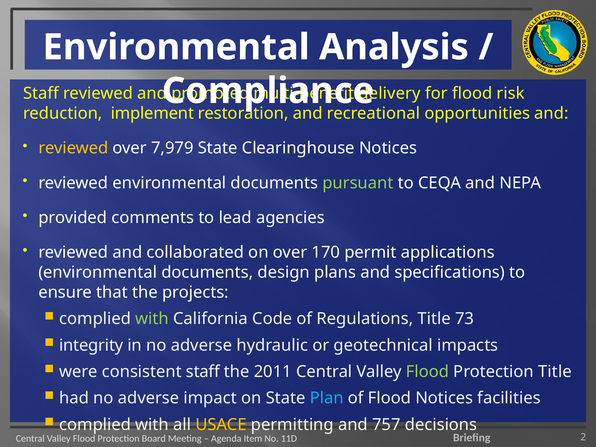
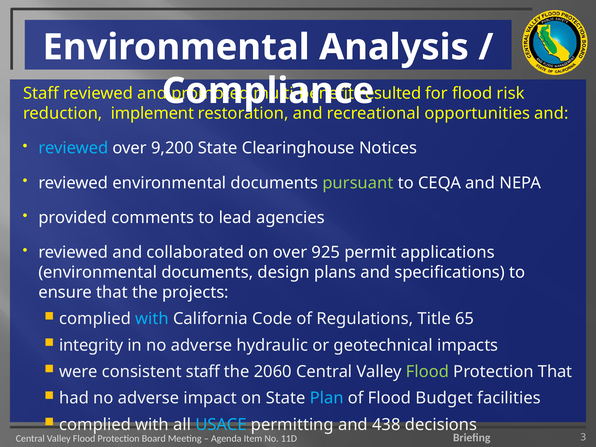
delivery: delivery -> resulted (390, 94)
reviewed colour: yellow -> light blue (73, 148)
7,979: 7,979 -> 9,200 (172, 148)
170: 170 -> 925 (326, 252)
with colour: light green -> light blue (152, 319)
73: 73 -> 65 (465, 319)
2011: 2011 -> 2060 (273, 372)
Protection Title: Title -> That (555, 372)
Flood Notices: Notices -> Budget (444, 398)
USACE colour: yellow -> light blue (221, 425)
757: 757 -> 438 (386, 425)
2: 2 -> 3 (583, 437)
